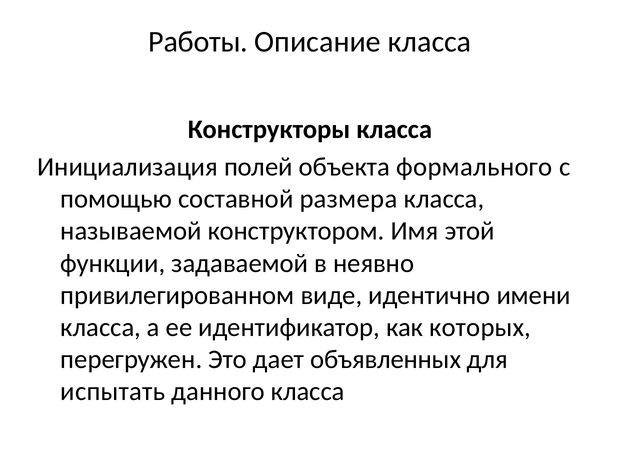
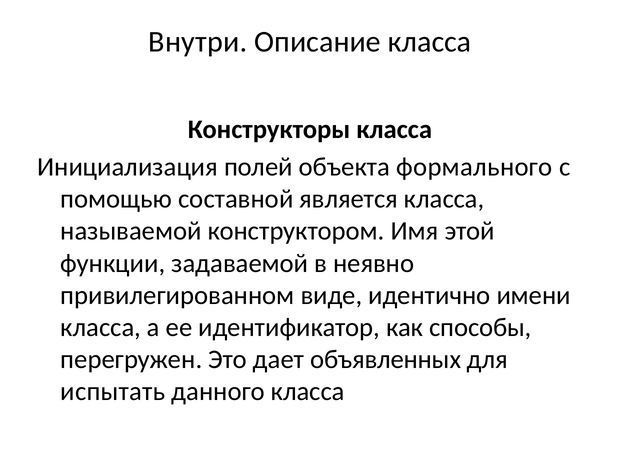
Работы: Работы -> Внутри (198, 42)
размера: размера -> является (349, 199)
которых: которых -> способы (480, 327)
